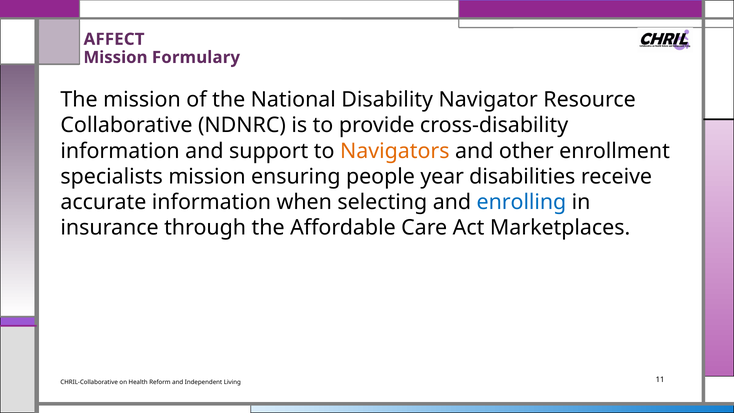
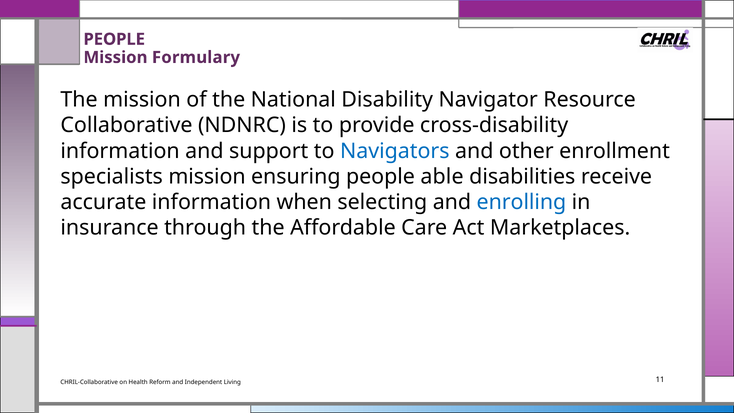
AFFECT: AFFECT -> PEOPLE (114, 39)
Navigators colour: orange -> blue (395, 151)
year: year -> able (442, 177)
